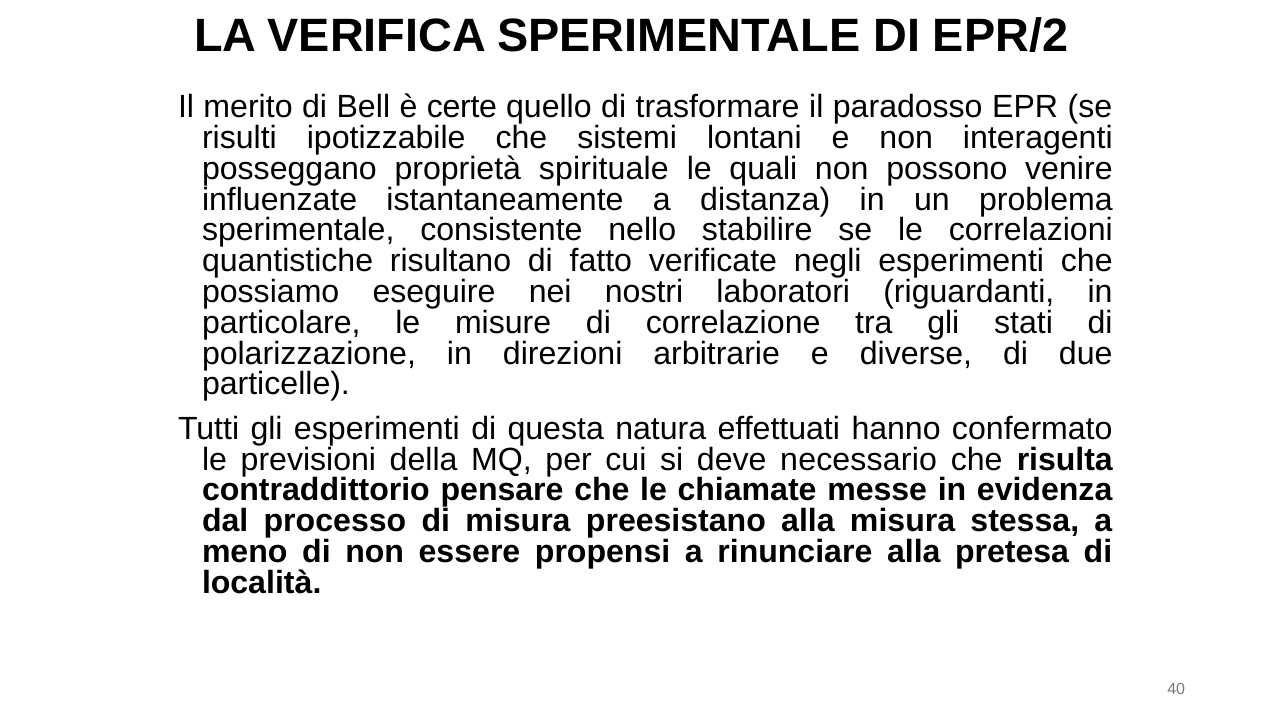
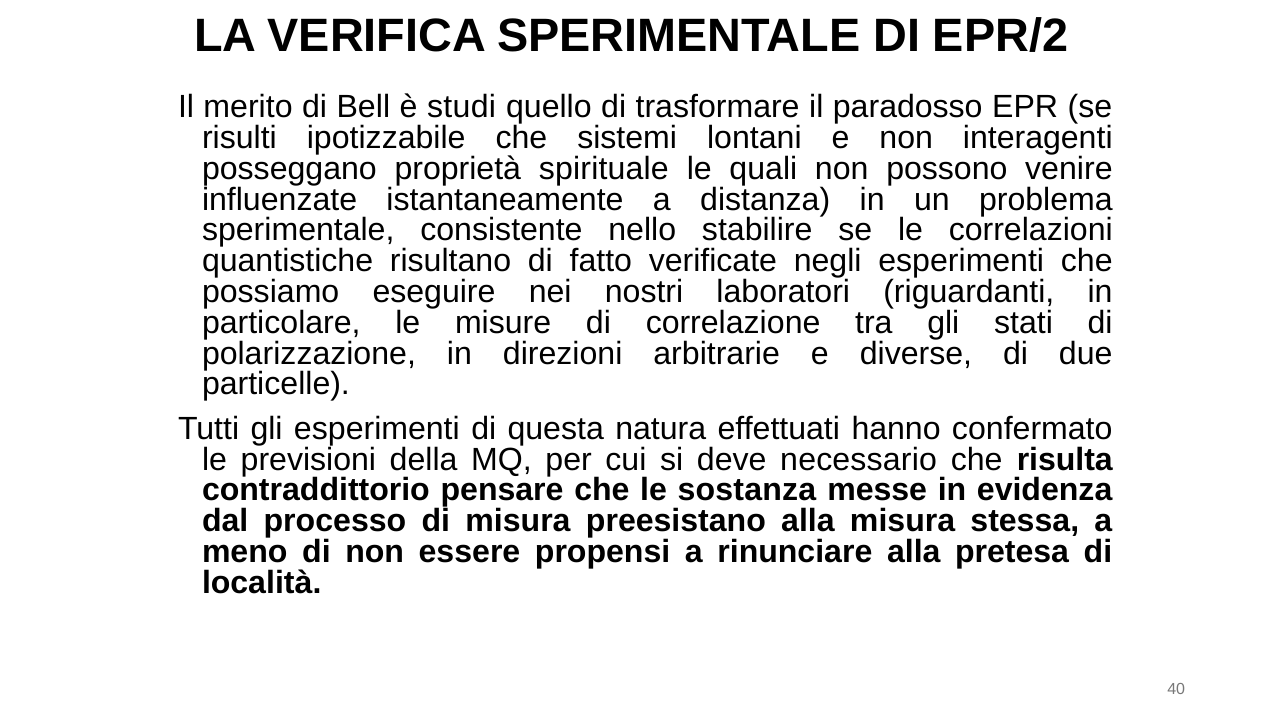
certe: certe -> studi (462, 107)
chiamate: chiamate -> sostanza (747, 490)
